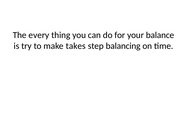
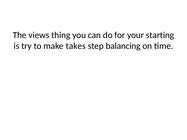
every: every -> views (39, 35)
balance: balance -> starting (160, 35)
